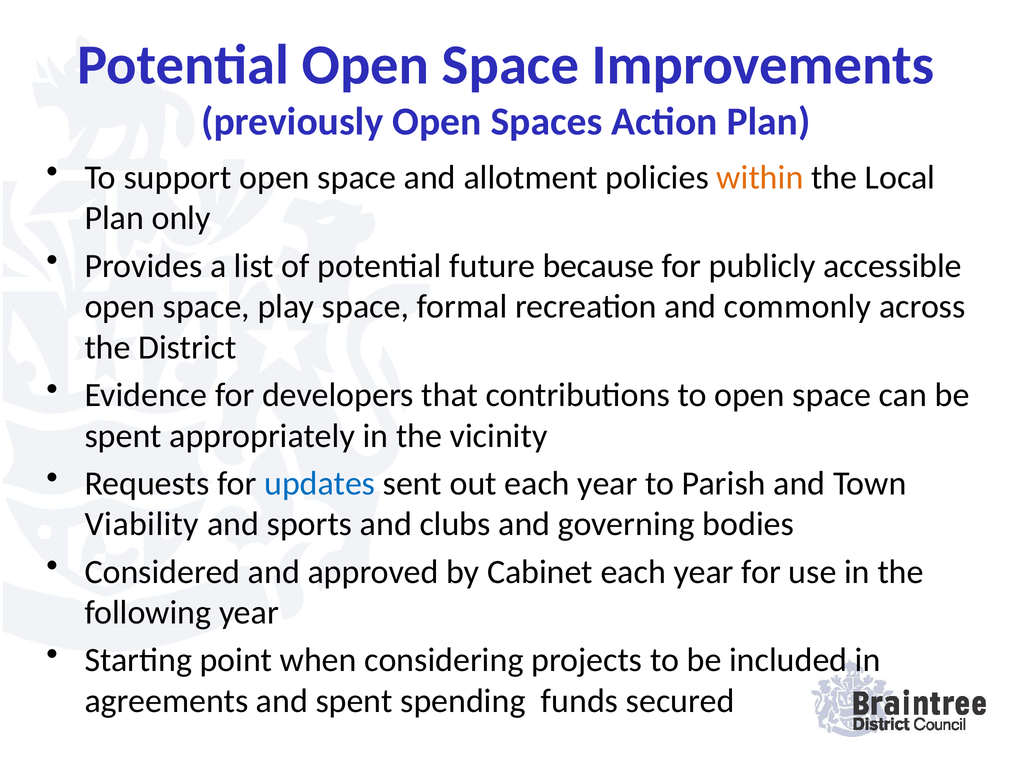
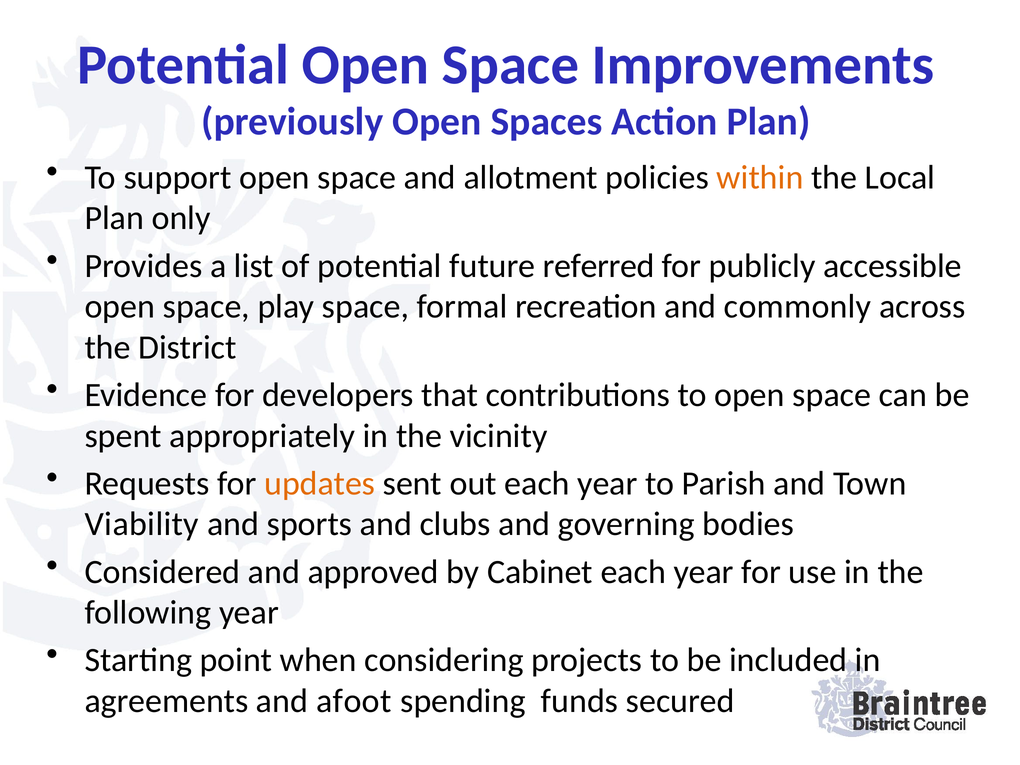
because: because -> referred (599, 266)
updates colour: blue -> orange (320, 483)
and spent: spent -> afoot (354, 701)
